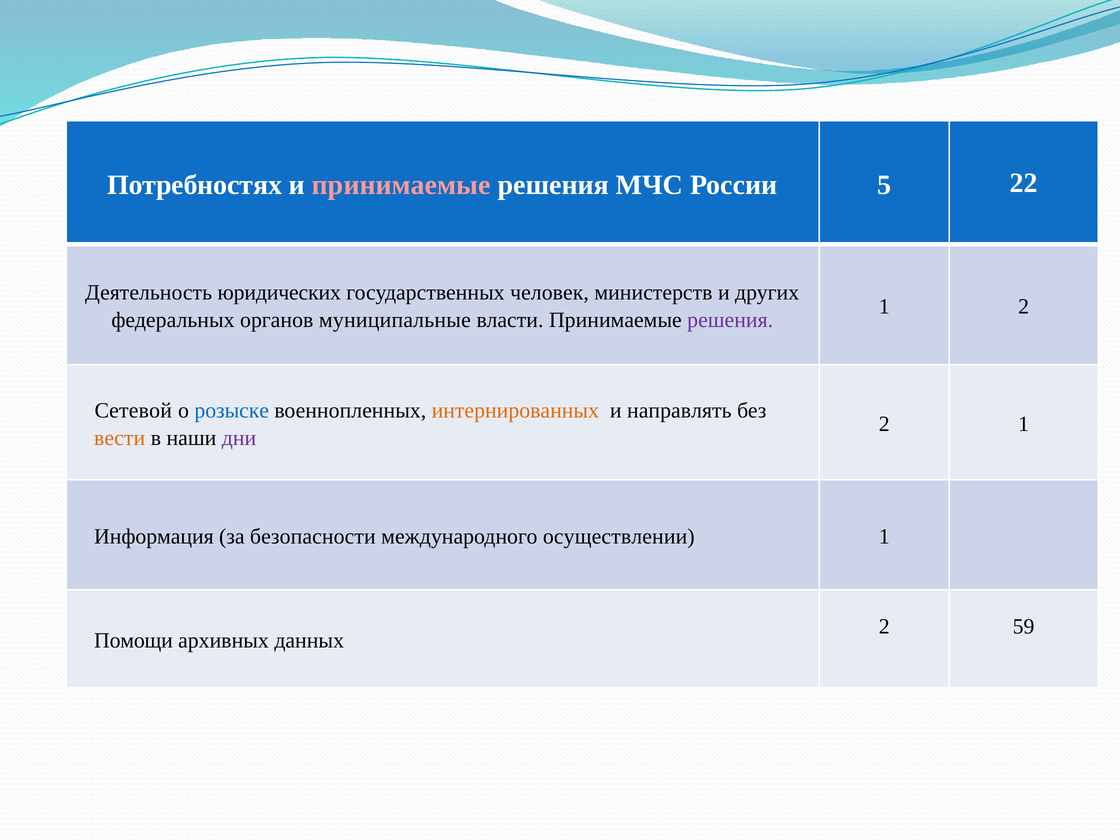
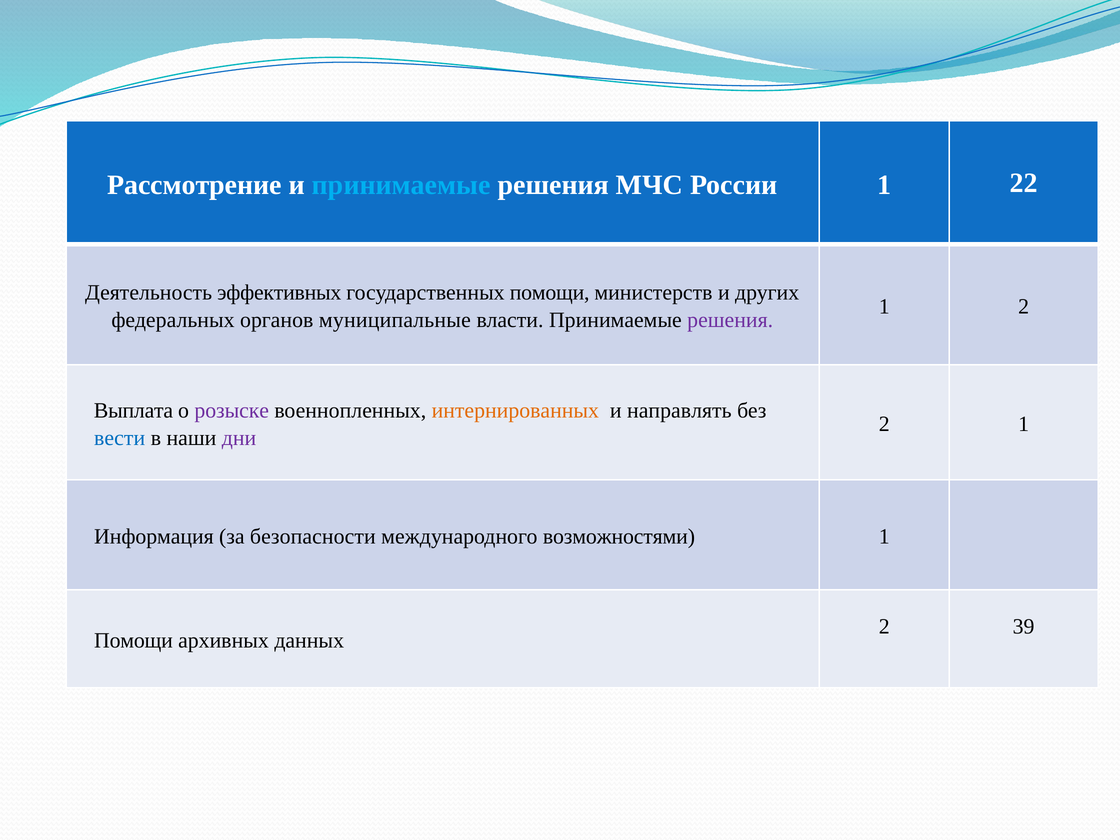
Потребностях: Потребностях -> Рассмотрение (194, 185)
принимаемые colour: pink -> light blue (401, 185)
России 5: 5 -> 1 (884, 185)
юридических: юридических -> эффективных (279, 293)
государственных человек: человек -> помощи (550, 293)
Сетевой: Сетевой -> Выплата (133, 410)
розыске colour: blue -> purple (232, 410)
вести colour: orange -> blue (120, 438)
осуществлении: осуществлении -> возможностями (619, 537)
59: 59 -> 39 (1024, 627)
